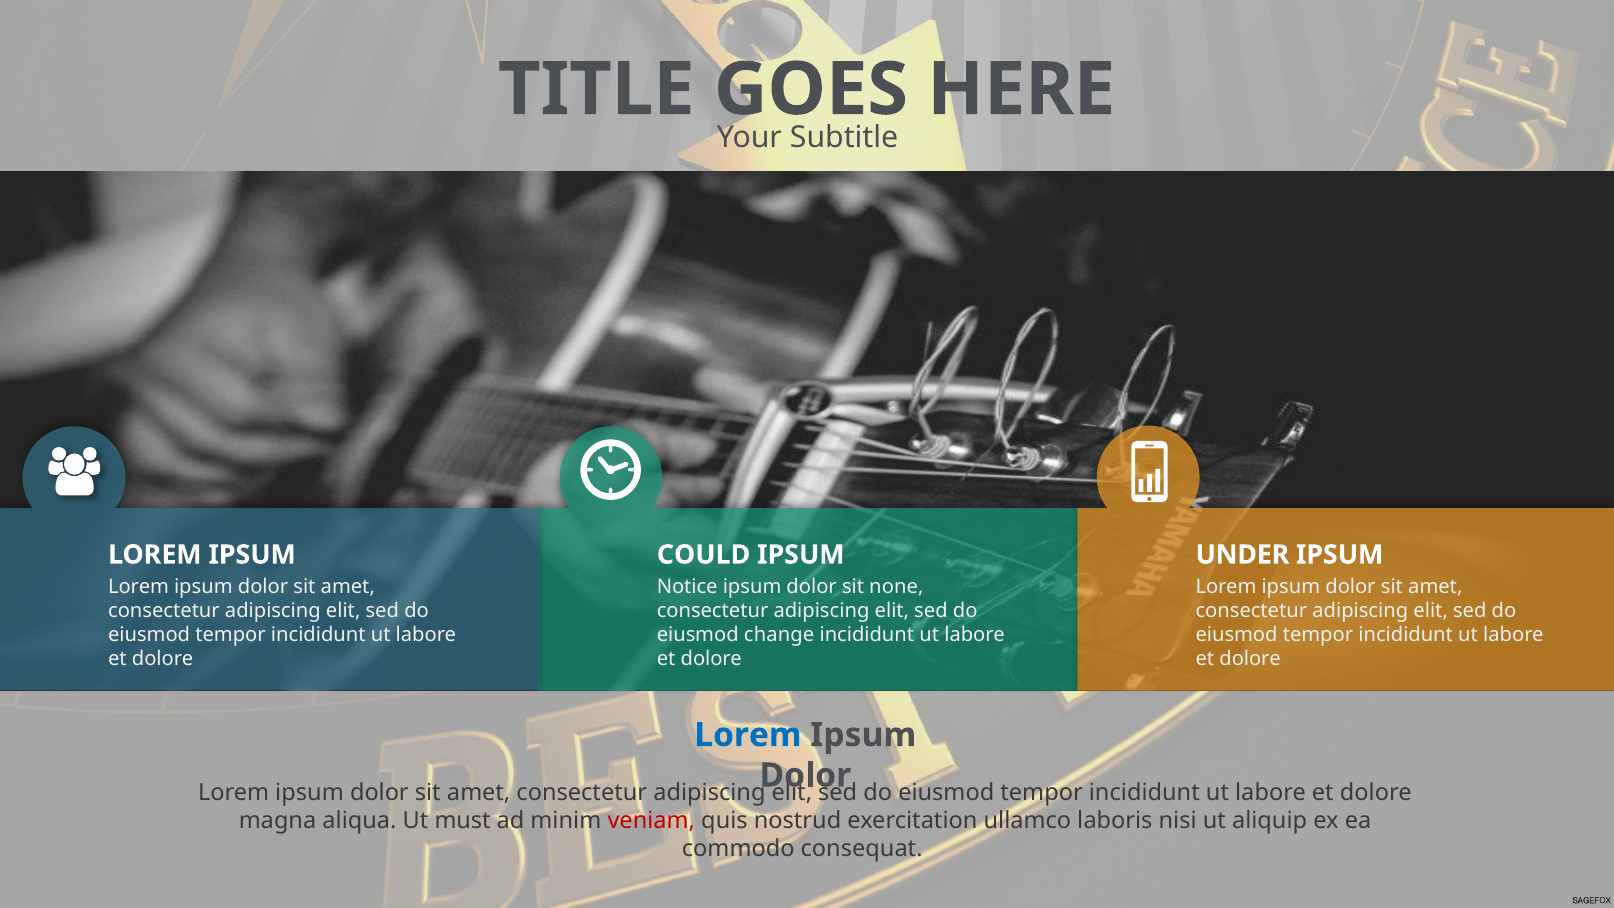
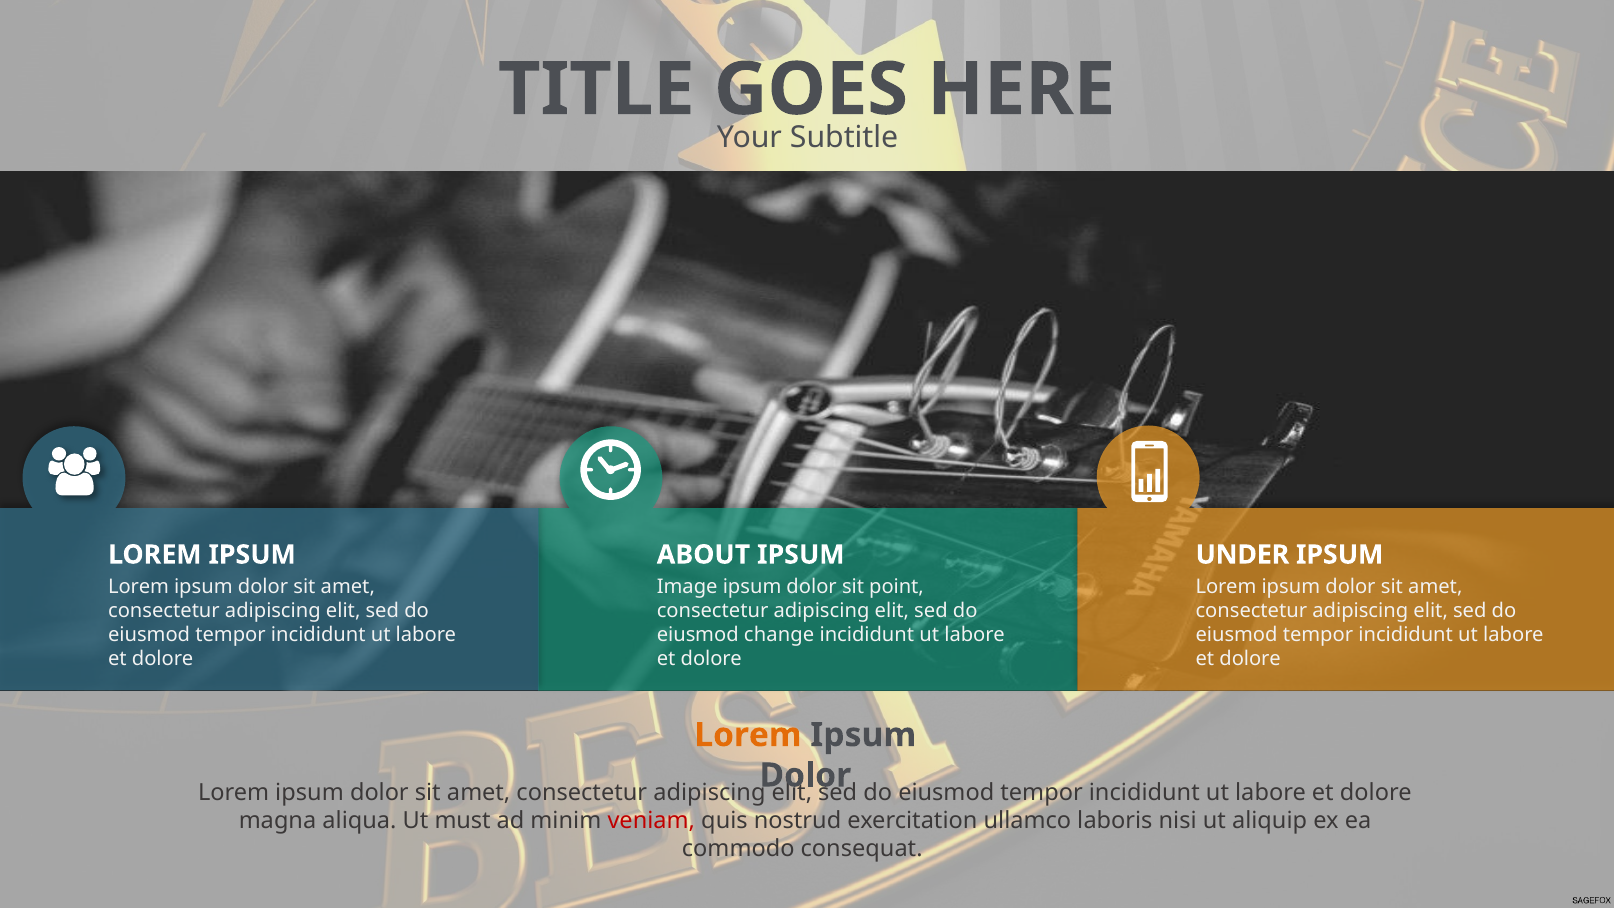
COULD: COULD -> ABOUT (704, 555)
Notice: Notice -> Image (687, 586)
none: none -> point (896, 586)
Lorem colour: blue -> orange (748, 735)
